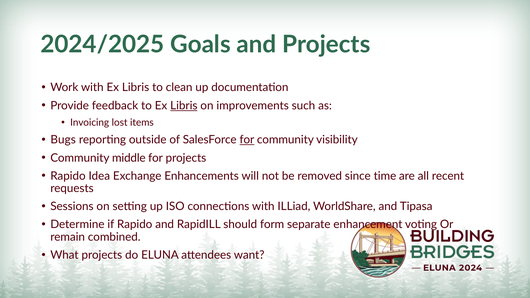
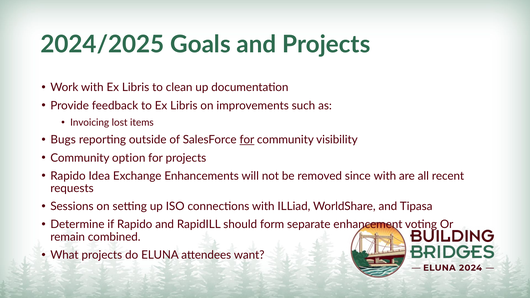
Libris underline: present -> none (184, 106)
middle: middle -> option (129, 158)
since time: time -> with (385, 176)
